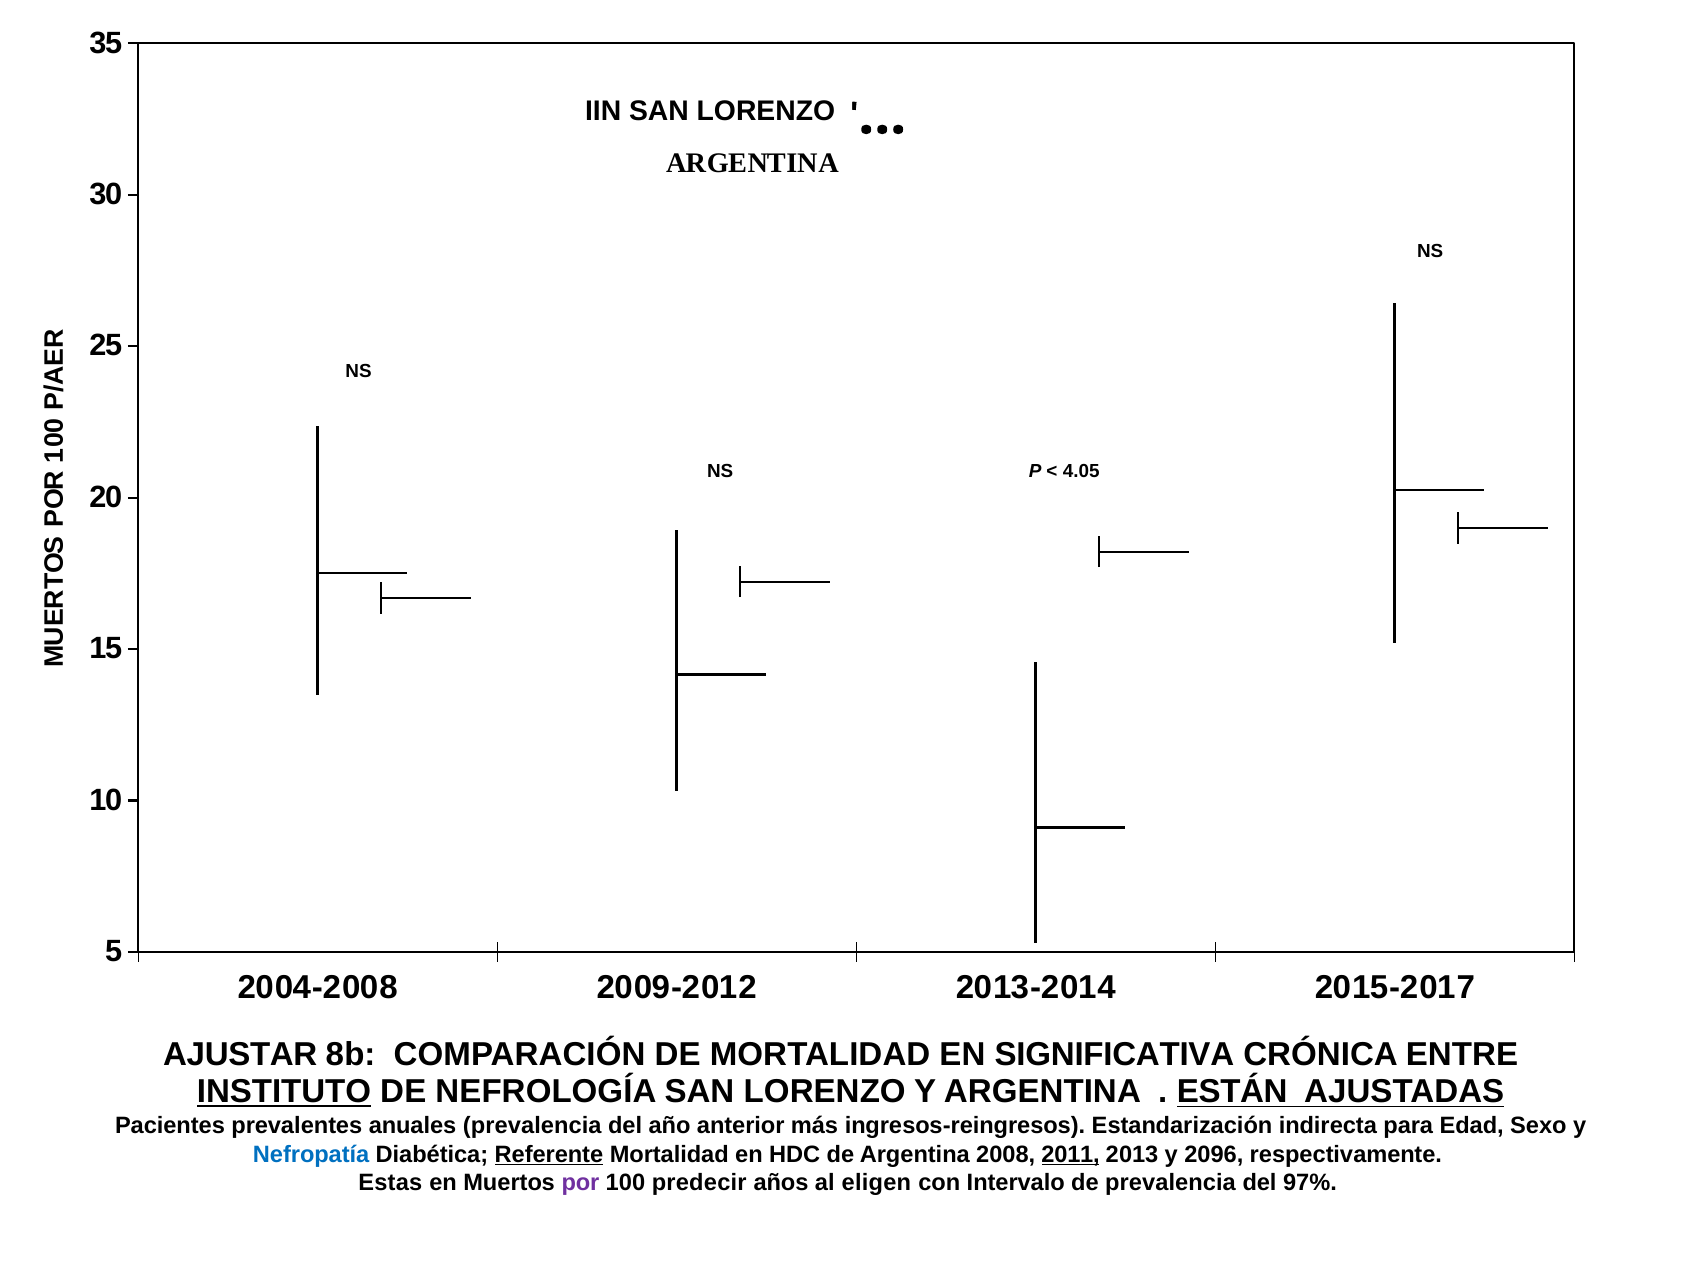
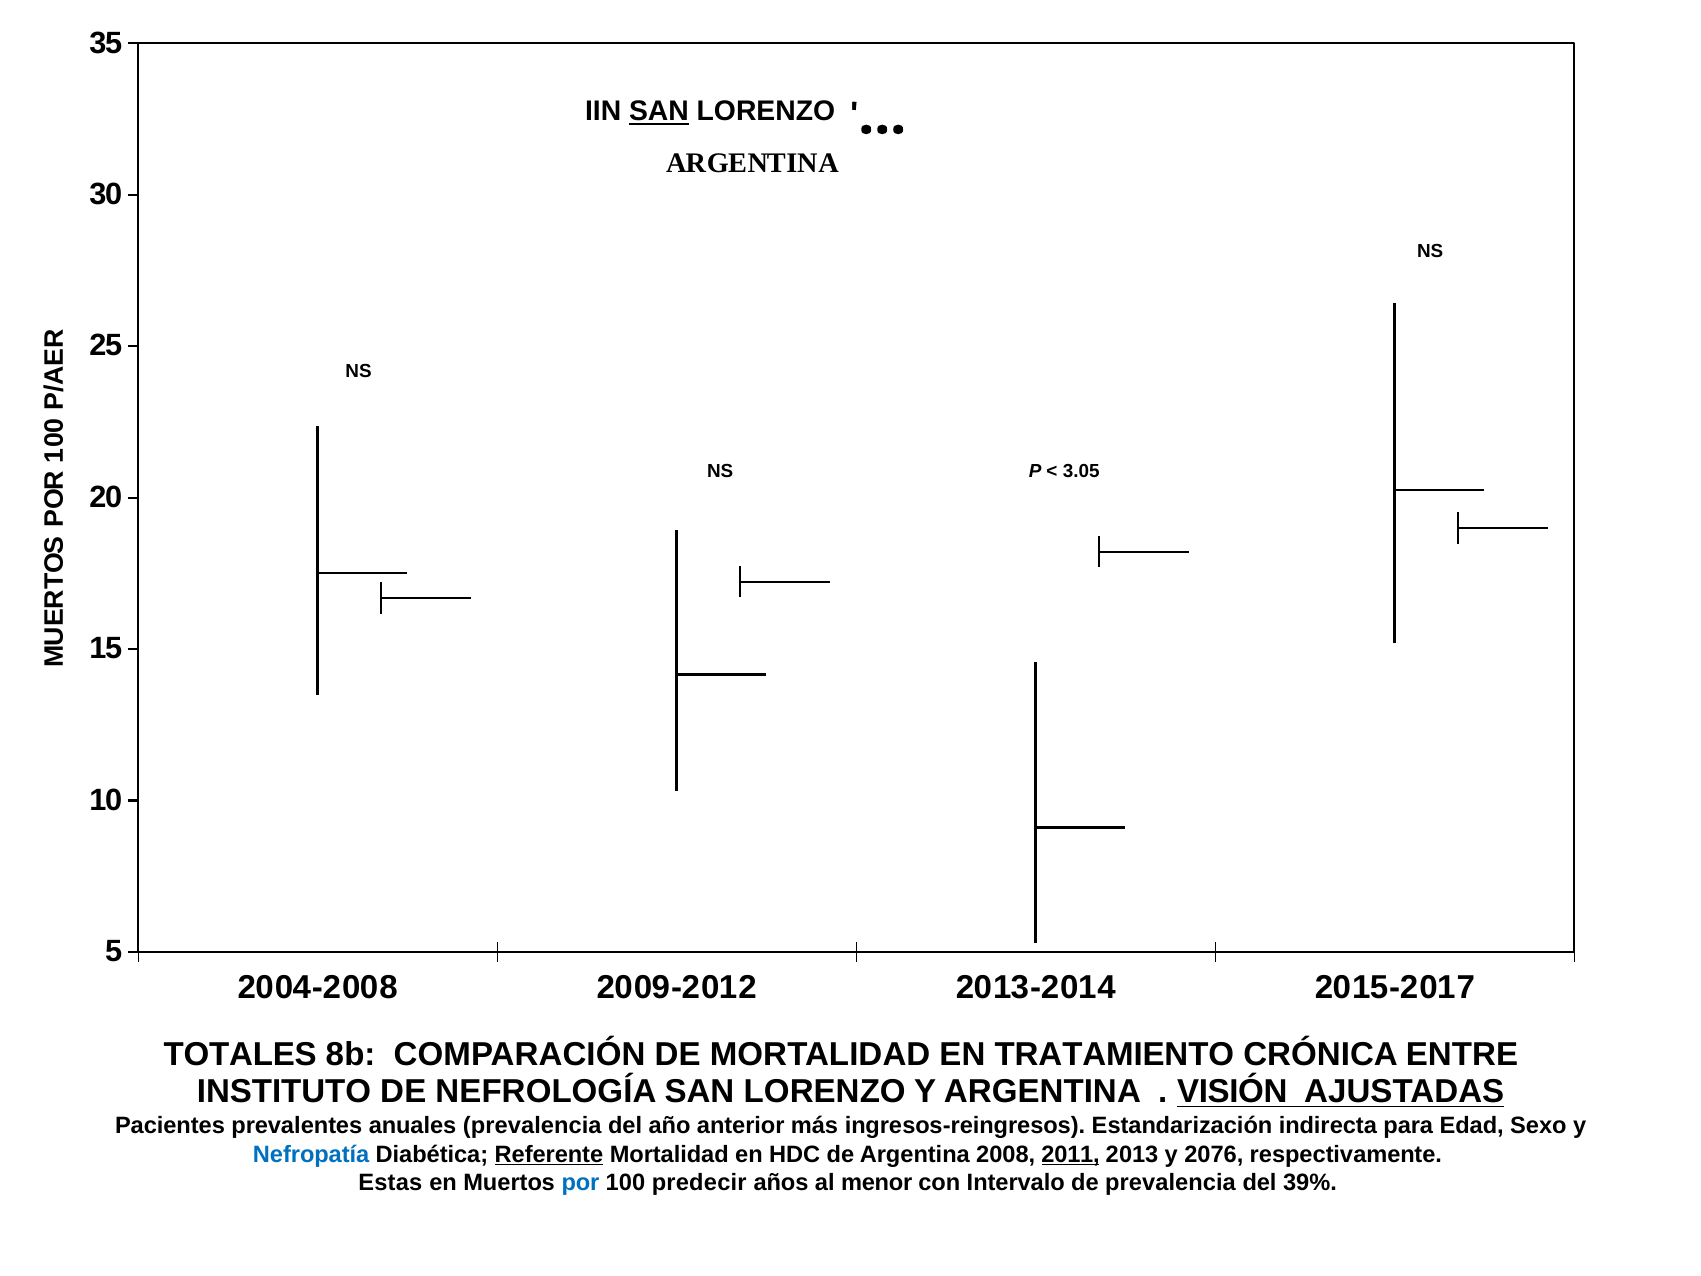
SAN underline: none -> present (659, 112)
4.05: 4.05 -> 3.05 (1081, 471)
AJUSTAR: AJUSTAR -> TOTALES (240, 1054)
SIGNIFICATIVA: SIGNIFICATIVA -> TRATAMIENTO (1114, 1054)
INSTITUTO underline: present -> none (284, 1092)
ESTÁN: ESTÁN -> VISIÓN (1232, 1092)
2096: 2096 -> 2076 (1214, 1154)
por colour: purple -> blue (580, 1183)
eligen: eligen -> menor (877, 1183)
97%: 97% -> 39% (1310, 1183)
